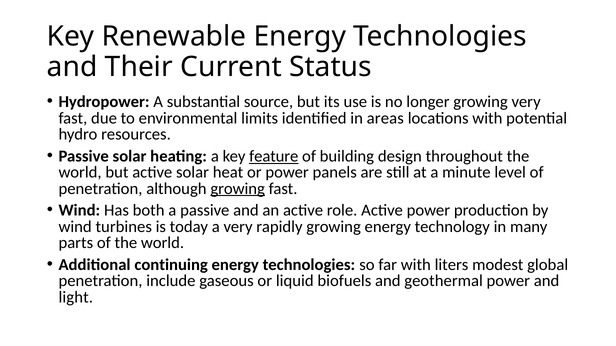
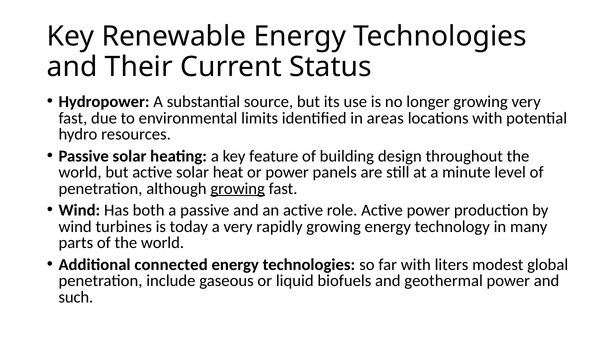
feature underline: present -> none (274, 156)
continuing: continuing -> connected (171, 265)
light: light -> such (76, 298)
